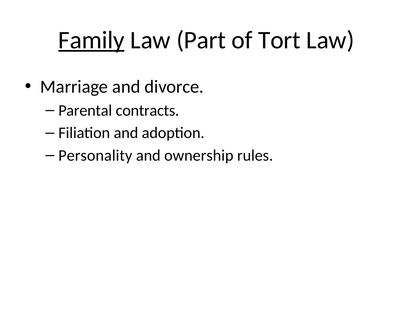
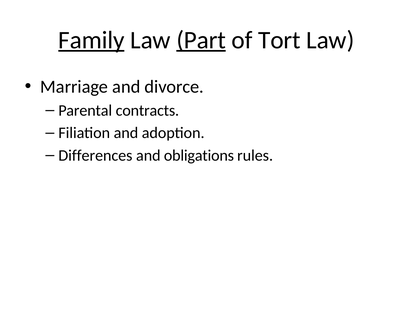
Part underline: none -> present (201, 40)
Personality: Personality -> Differences (95, 155)
ownership: ownership -> obligations (199, 155)
